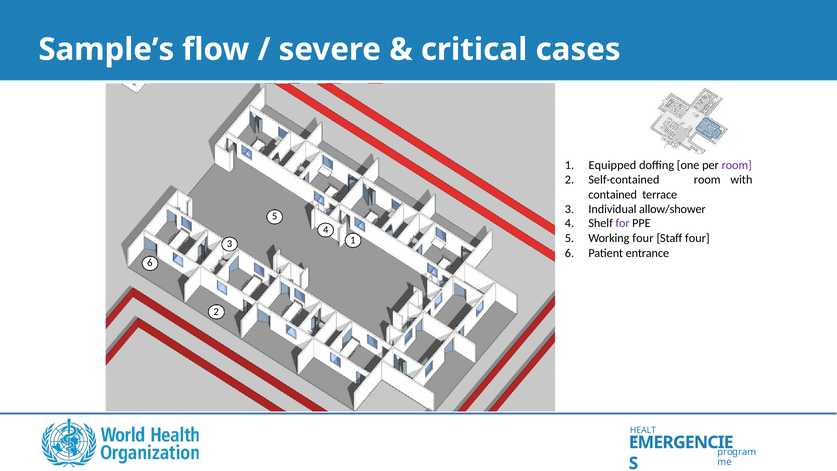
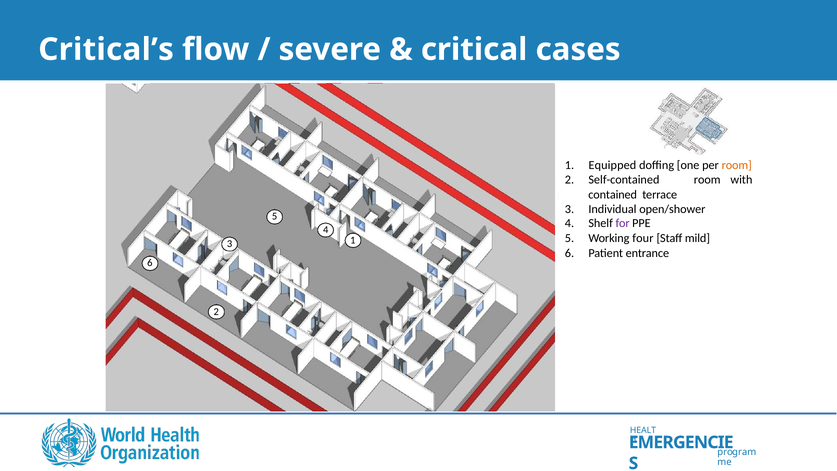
Sample’s: Sample’s -> Critical’s (106, 49)
room colour: purple -> orange (737, 165)
allow/shower: allow/shower -> open/shower (672, 209)
Staff four: four -> mild (697, 238)
